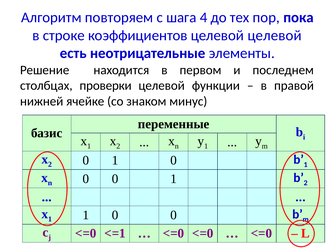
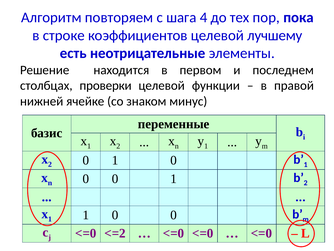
целевой целевой: целевой -> лучшему (275, 35)
<=1: <=1 -> <=2 (115, 233)
